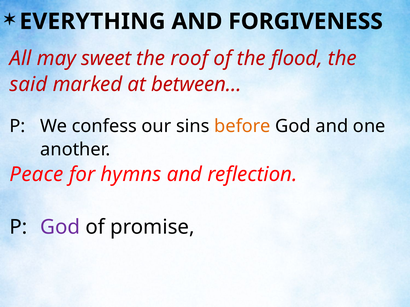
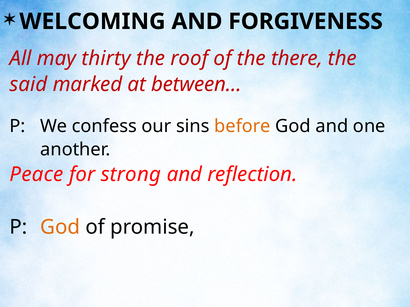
EVERYTHING: EVERYTHING -> WELCOMING (92, 22)
sweet: sweet -> thirty (106, 58)
flood: flood -> there (297, 58)
hymns: hymns -> strong (131, 175)
God colour: purple -> orange (60, 227)
